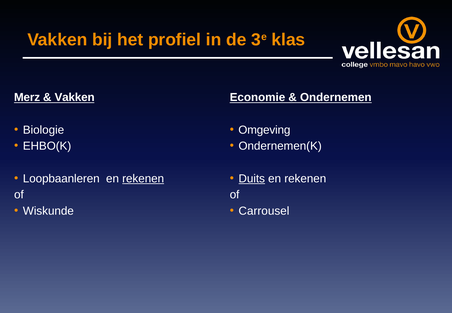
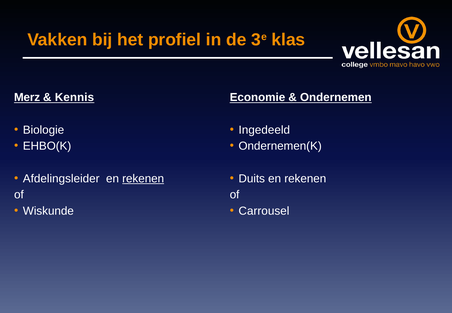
Vakken: Vakken -> Kennis (74, 97)
Omgeving: Omgeving -> Ingedeeld (264, 130)
Loopbaanleren: Loopbaanleren -> Afdelingsleider (61, 179)
Duits underline: present -> none (252, 179)
